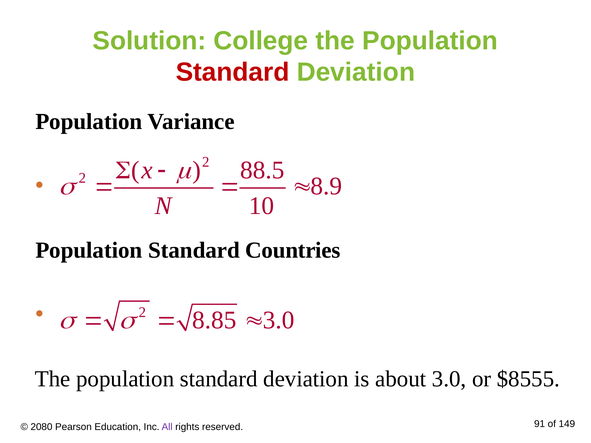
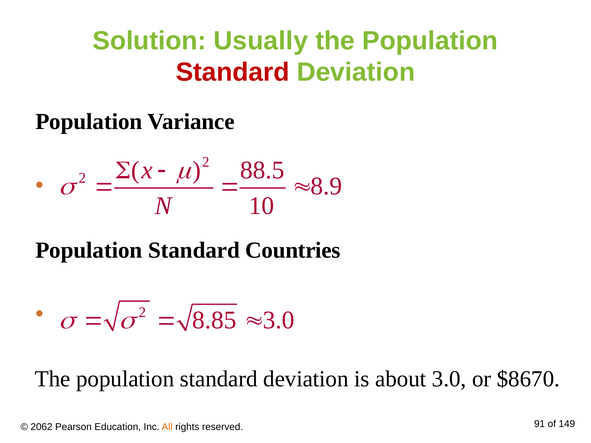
College: College -> Usually (261, 41)
$8555: $8555 -> $8670 (528, 379)
2080: 2080 -> 2062 (41, 427)
All colour: purple -> orange (167, 427)
